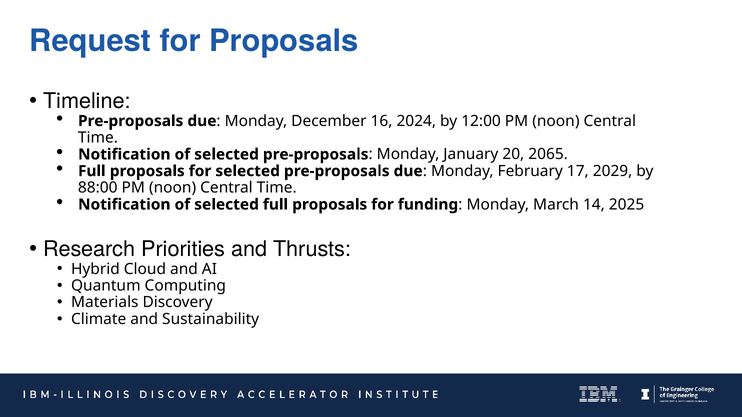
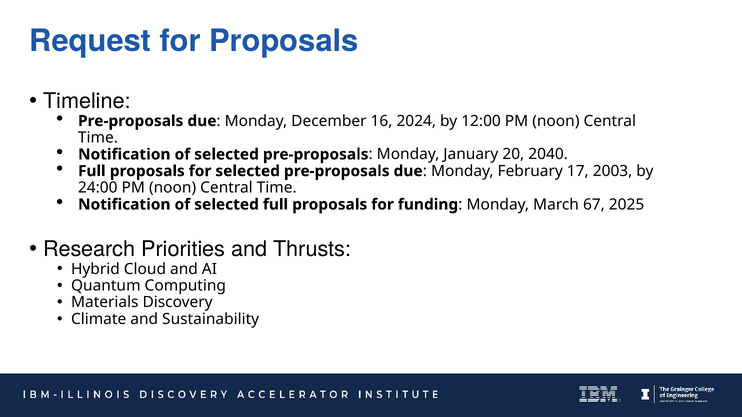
2065: 2065 -> 2040 (548, 155)
2029: 2029 -> 2003 (613, 171)
88:00: 88:00 -> 24:00 (98, 188)
14: 14 -> 67 (594, 205)
